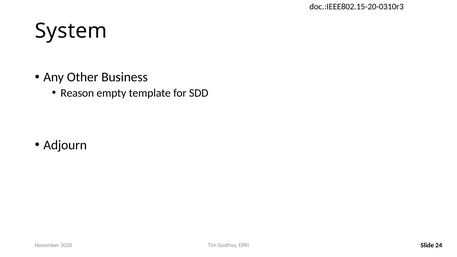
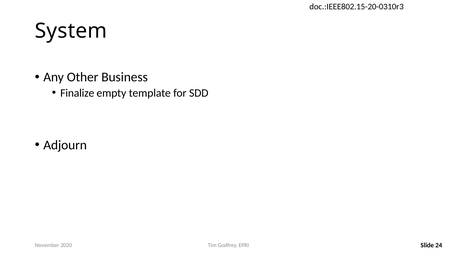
Reason: Reason -> Finalize (77, 93)
